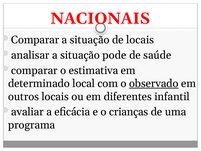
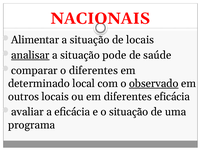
Comparar: Comparar -> Alimentar (35, 40)
analisar underline: none -> present (30, 55)
o estimativa: estimativa -> diferentes (93, 70)
diferentes infantil: infantil -> eficácia (172, 96)
o crianças: crianças -> situação (129, 112)
